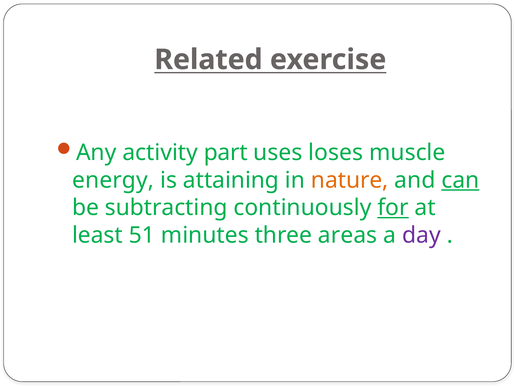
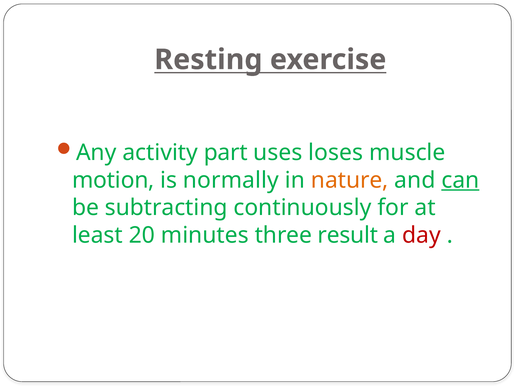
Related: Related -> Resting (208, 60)
energy: energy -> motion (113, 180)
attaining: attaining -> normally (231, 180)
for underline: present -> none (393, 207)
51: 51 -> 20 (142, 235)
areas: areas -> result (348, 235)
day colour: purple -> red (421, 235)
